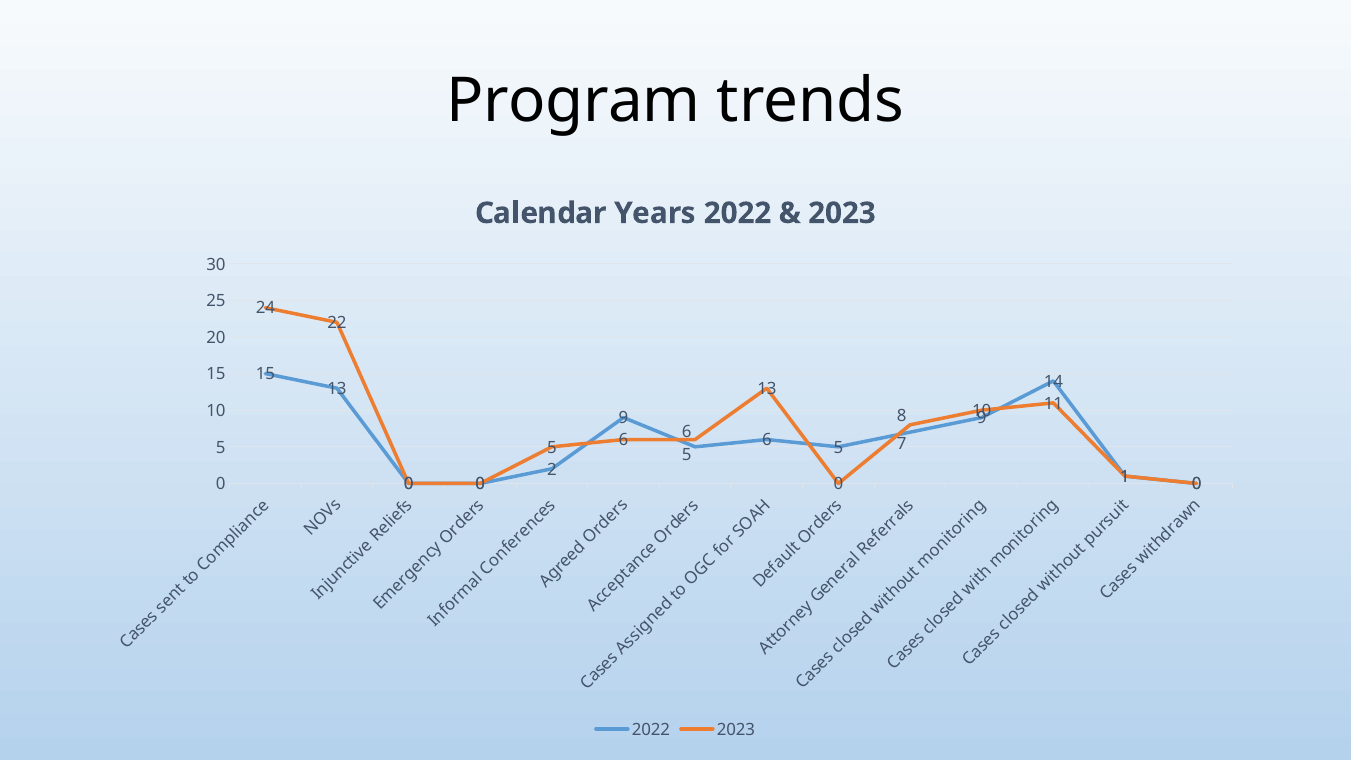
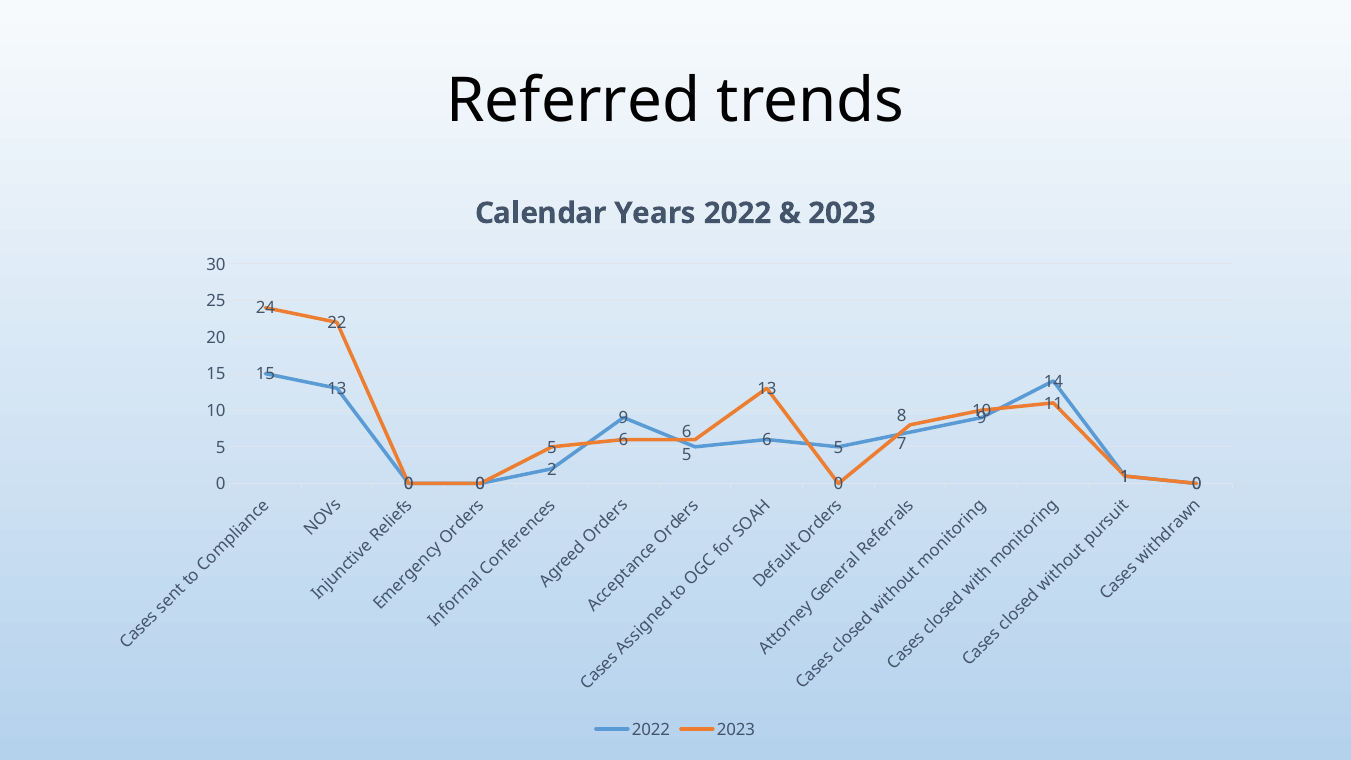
Program: Program -> Referred (573, 101)
